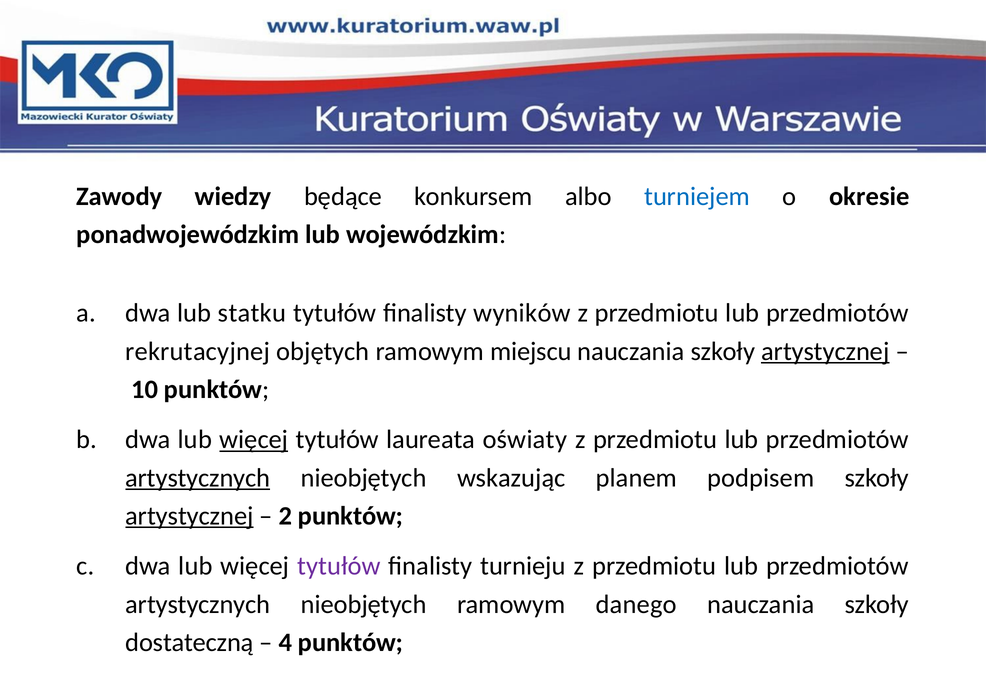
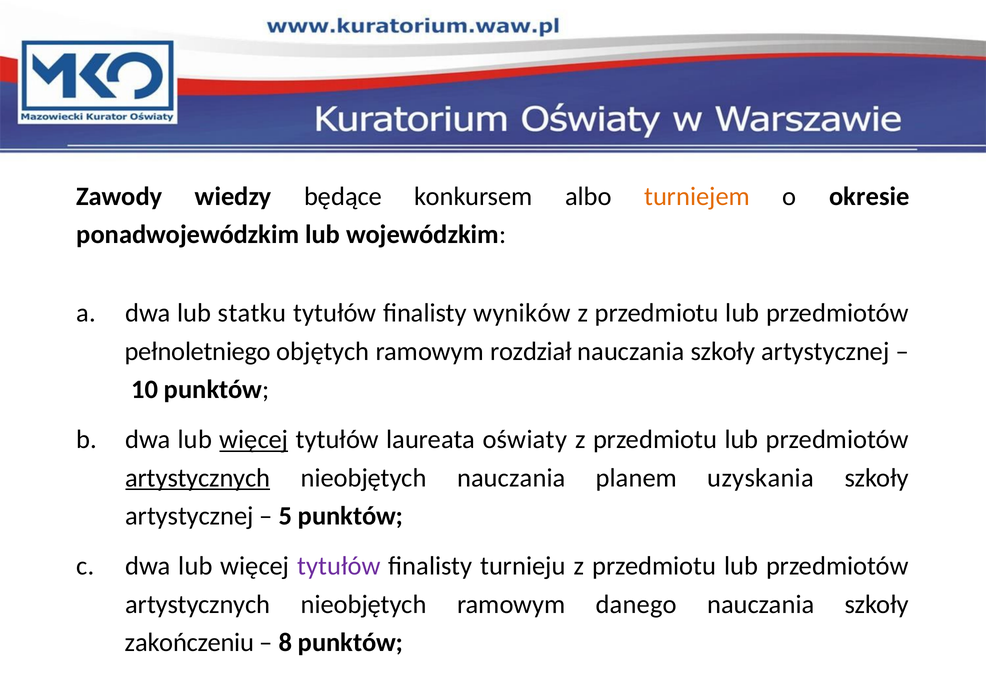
turniejem colour: blue -> orange (697, 196)
rekrutacyjnej: rekrutacyjnej -> pełnoletniego (198, 352)
miejscu: miejscu -> rozdział (531, 352)
artystycznej underline: present -> none (825, 352)
nieobjętych wskazując: wskazując -> nauczania (511, 478)
podpisem: podpisem -> uzyskania (761, 478)
artystycznej underline: present -> none (189, 516)
2: 2 -> 5 (285, 516)
dostateczną: dostateczną -> zakończeniu (189, 643)
4: 4 -> 8 (285, 643)
